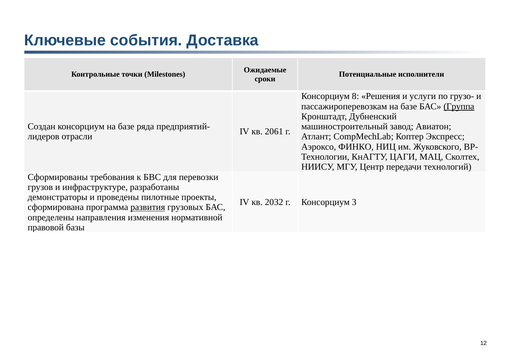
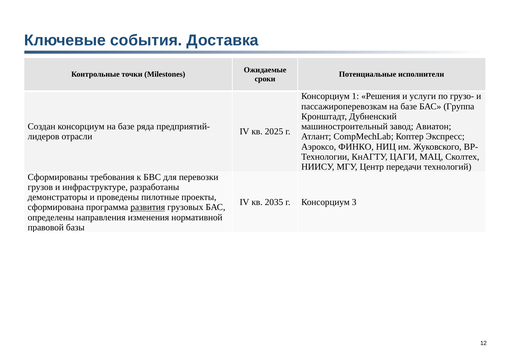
8: 8 -> 1 (355, 96)
Группа underline: present -> none (459, 106)
2061: 2061 -> 2025 (274, 132)
2032: 2032 -> 2035 (274, 202)
